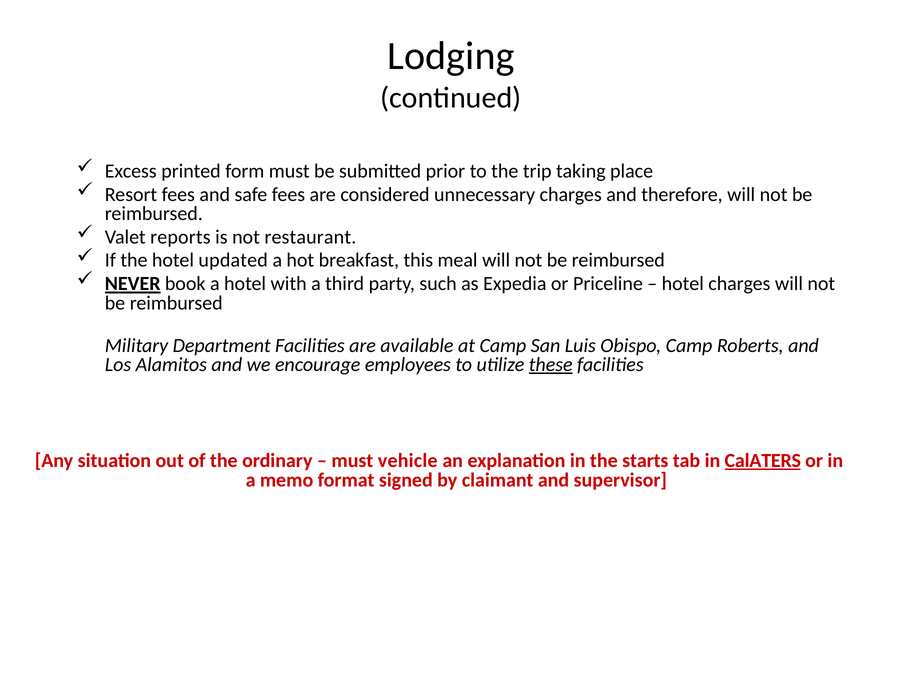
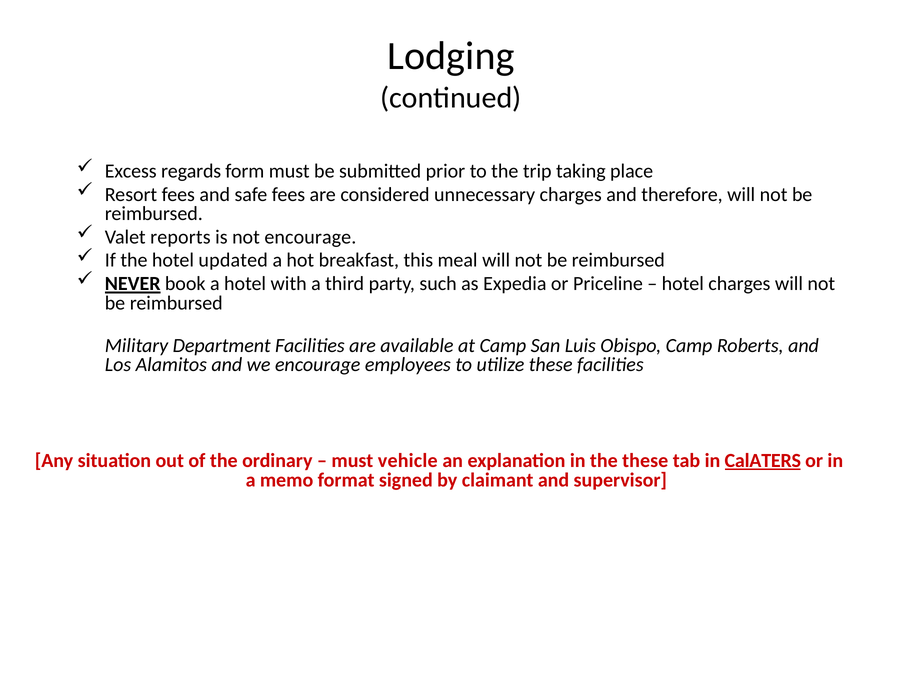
printed: printed -> regards (191, 171)
not restaurant: restaurant -> encourage (310, 237)
these underline: present -> none (551, 364)
the starts: starts -> these (645, 460)
